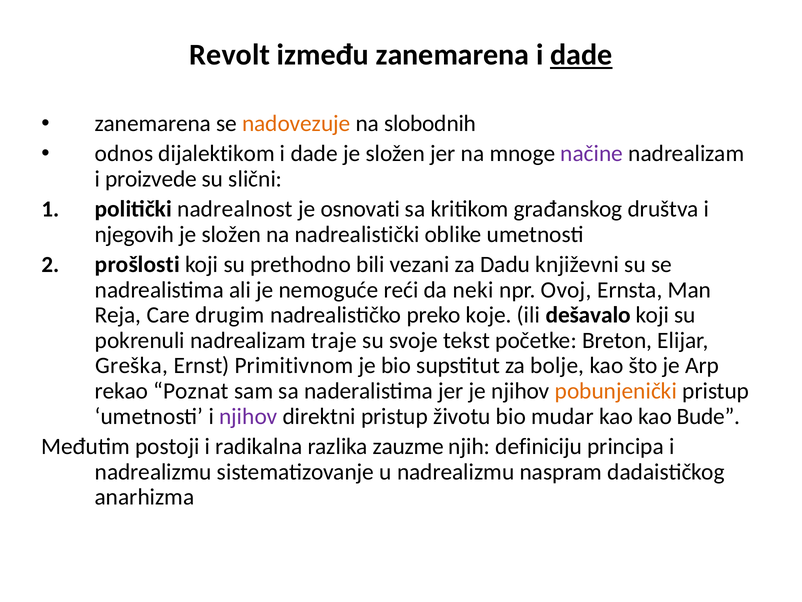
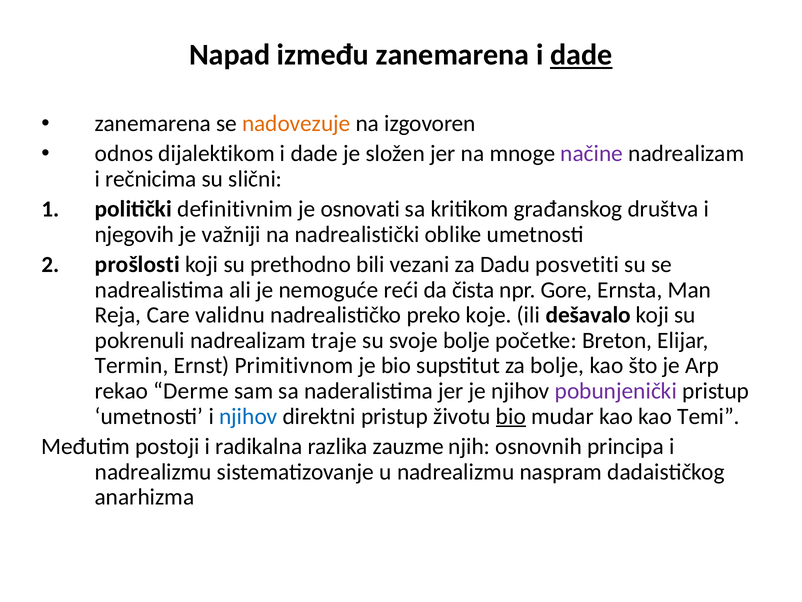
Revolt: Revolt -> Napad (230, 55)
slobodnih: slobodnih -> izgovoren (430, 123)
proizvede: proizvede -> rečnicima (151, 179)
nadrealnost: nadrealnost -> definitivnim (235, 209)
složen: složen -> važniji (231, 234)
književni: književni -> posvetiti (577, 264)
neki: neki -> čista (473, 290)
Ovoj: Ovoj -> Gore (566, 290)
drugim: drugim -> validnu (230, 315)
svoje tekst: tekst -> bolje (467, 340)
Greška: Greška -> Termin (132, 365)
Poznat: Poznat -> Derme (191, 391)
pobunjenički colour: orange -> purple (616, 391)
njihov colour: purple -> blue (248, 416)
bio underline: none -> present (511, 416)
Bude: Bude -> Temi (708, 416)
definiciju: definiciju -> osnovnih (539, 446)
